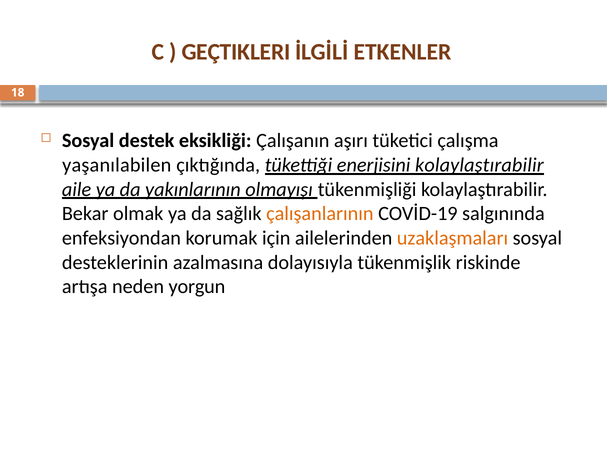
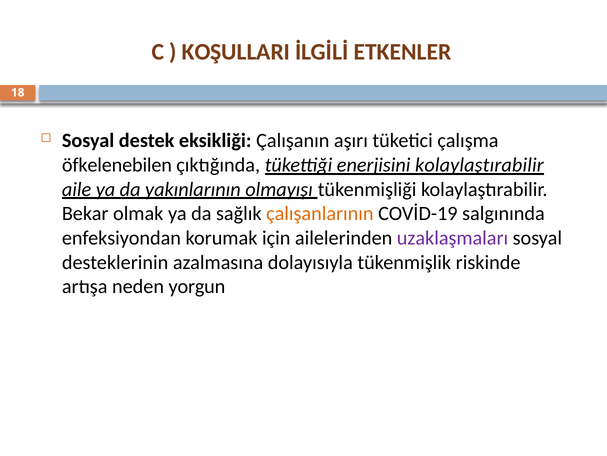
GEÇTIKLERI: GEÇTIKLERI -> KOŞULLARI (236, 52)
yaşanılabilen: yaşanılabilen -> öfkelenebilen (117, 165)
uzaklaşmaları colour: orange -> purple (453, 238)
